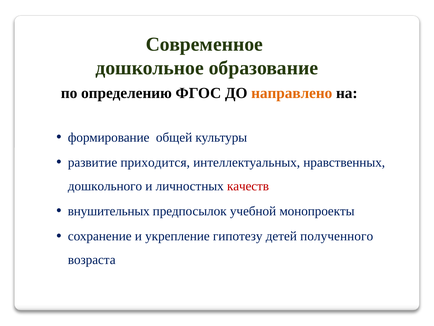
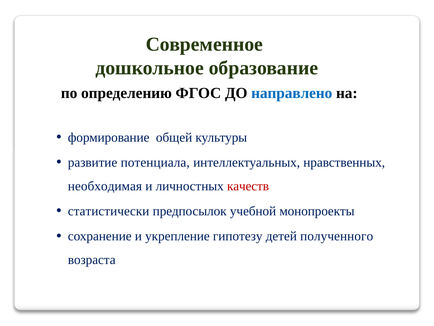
направлено colour: orange -> blue (292, 93)
приходится: приходится -> потенциала (155, 162)
дошкольного: дошкольного -> необходимая (105, 186)
внушительных: внушительных -> статистически (109, 211)
